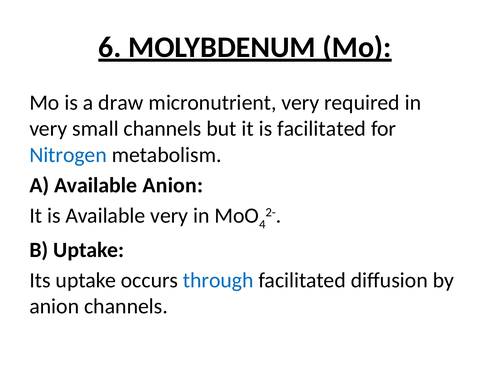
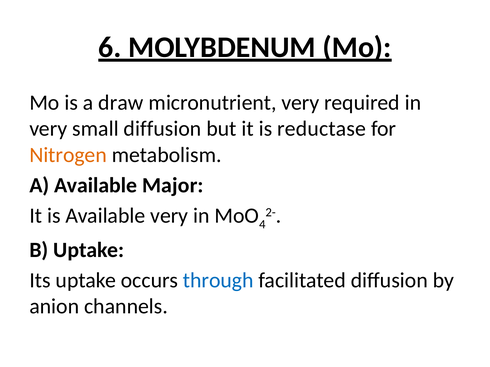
small channels: channels -> diffusion (163, 129)
is facilitated: facilitated -> reductase (322, 129)
Nitrogen colour: blue -> orange (68, 155)
Available Anion: Anion -> Major (173, 186)
